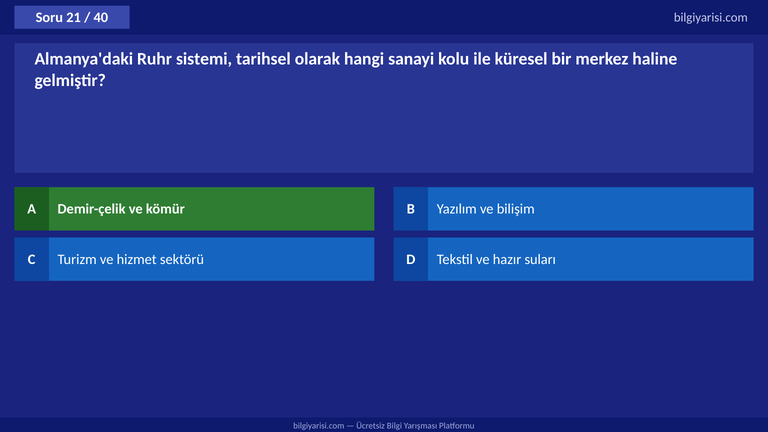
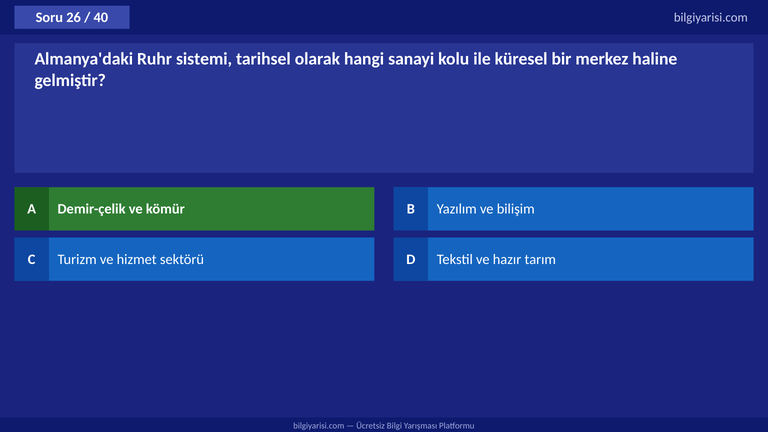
21: 21 -> 26 (74, 18)
suları: suları -> tarım (540, 259)
